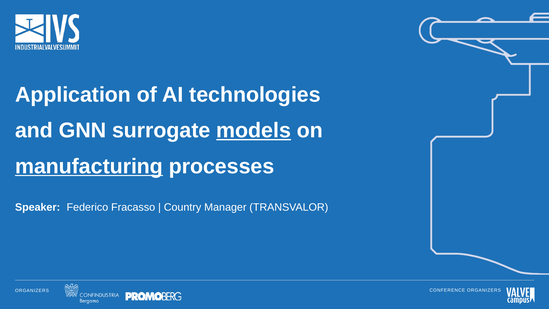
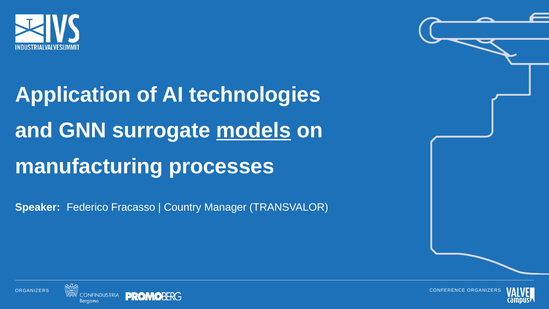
manufacturing underline: present -> none (89, 166)
